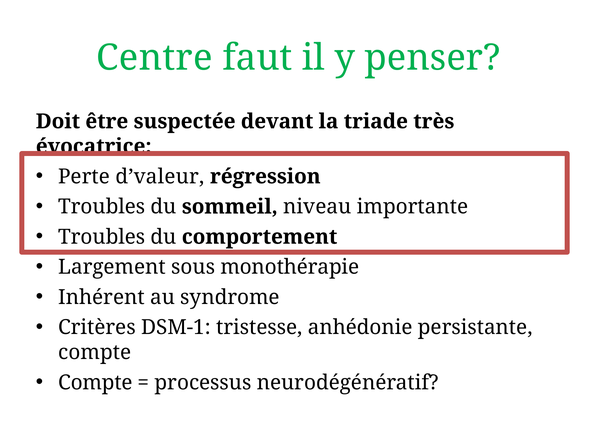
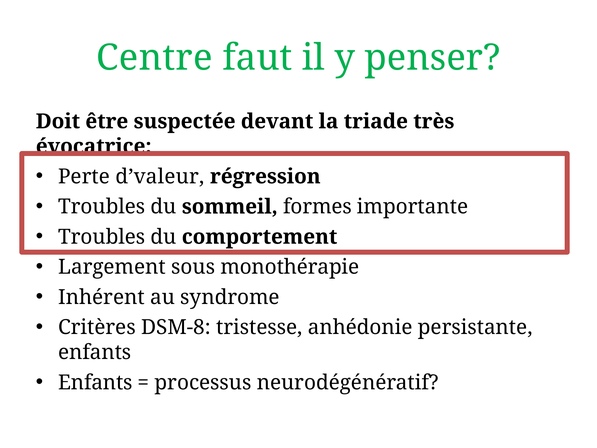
niveau: niveau -> formes (317, 207)
DSM-1: DSM-1 -> DSM-8 (176, 327)
compte: compte -> enfants (95, 352)
Compte: Compte -> Enfants (95, 382)
